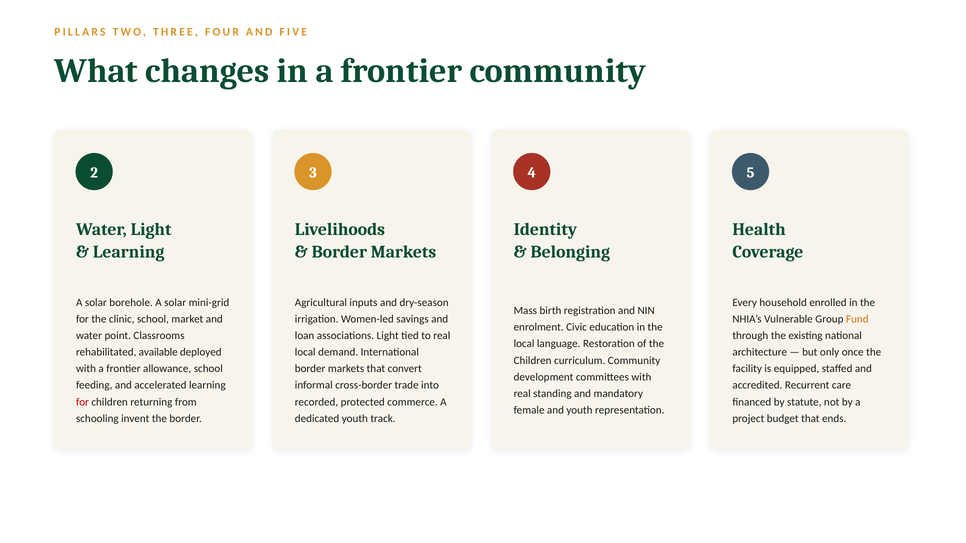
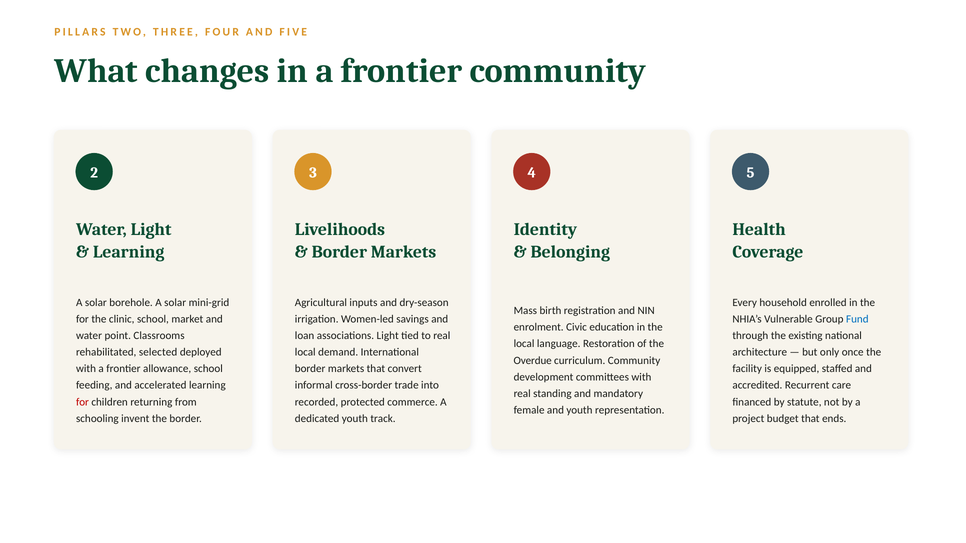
Fund colour: orange -> blue (857, 319)
available: available -> selected (158, 352)
Children: Children -> Overdue (533, 361)
